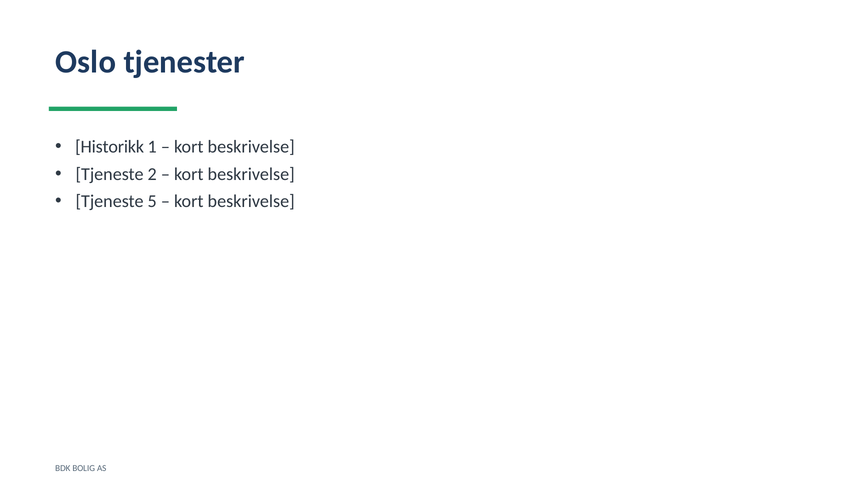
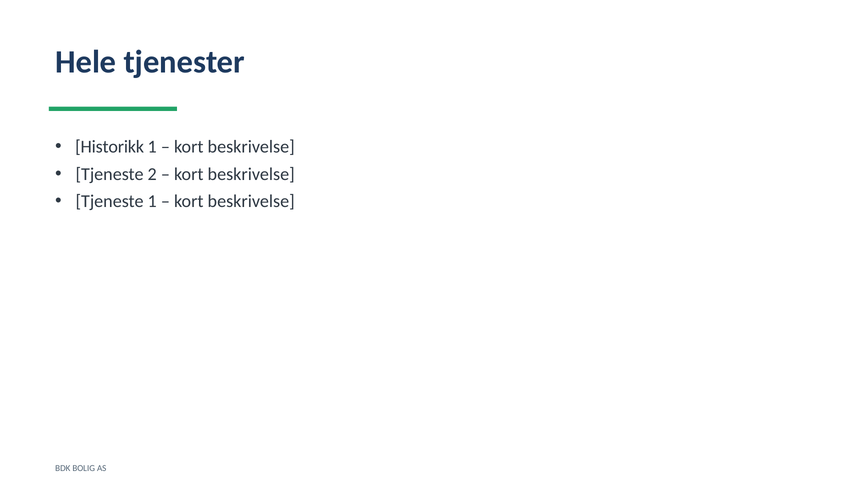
Oslo: Oslo -> Hele (86, 62)
Tjeneste 5: 5 -> 1 (152, 201)
